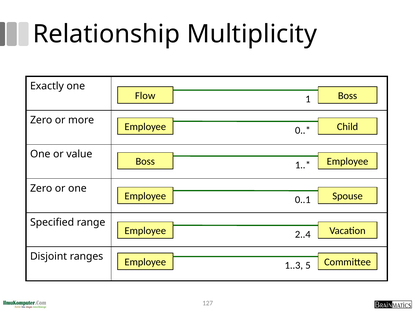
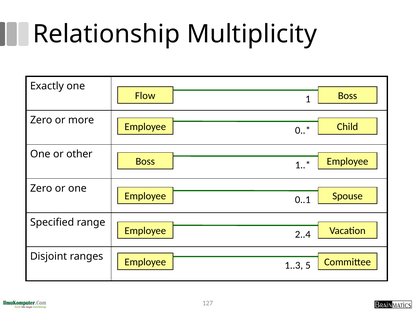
value: value -> other (79, 154)
